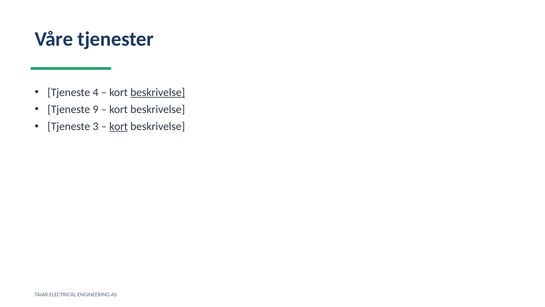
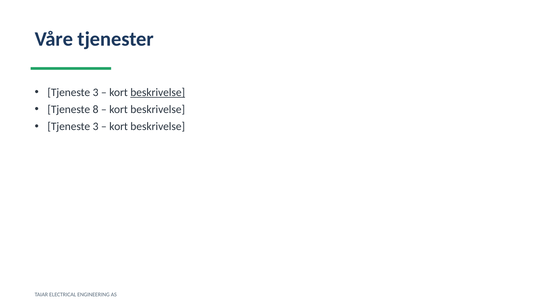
4: 4 -> 3 (96, 92)
9: 9 -> 8 (96, 109)
kort underline: present -> none (119, 126)
